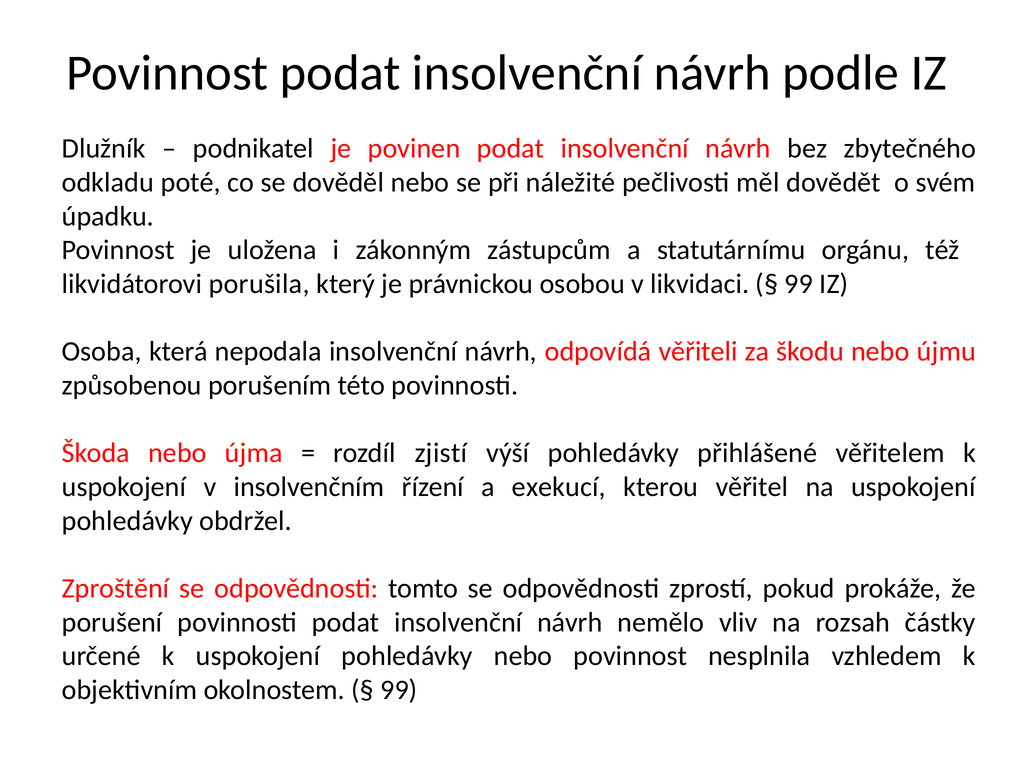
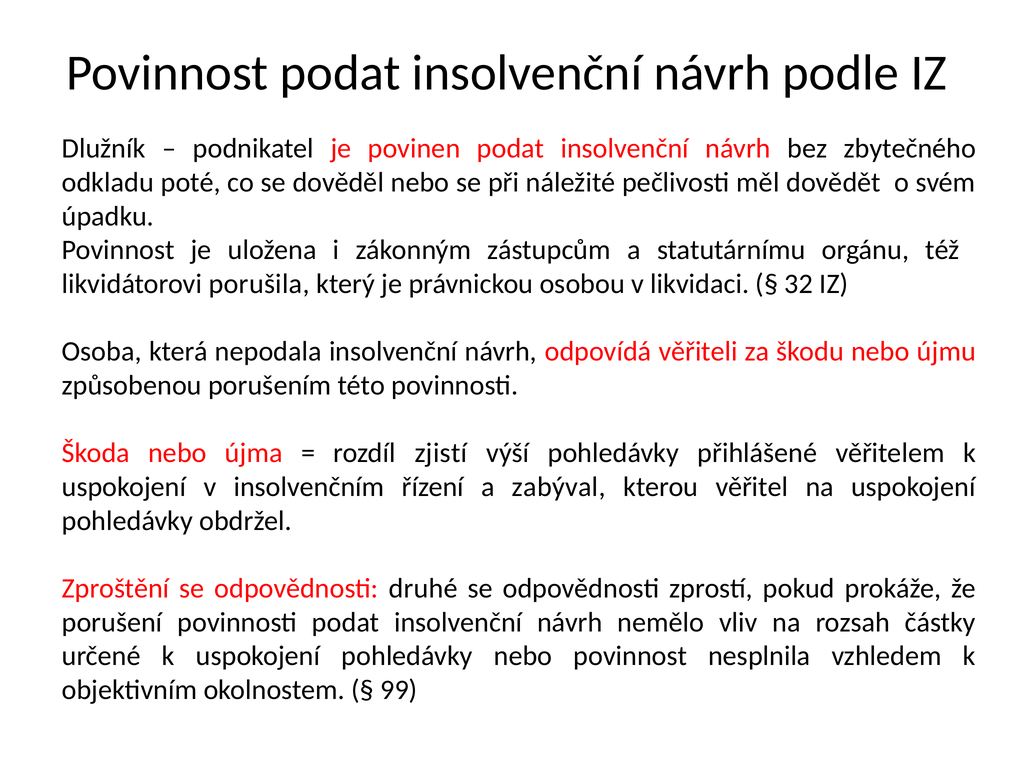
99: 99 -> 32 (799, 284)
exekucí: exekucí -> zabýval (559, 487)
tomto: tomto -> druhé (423, 588)
